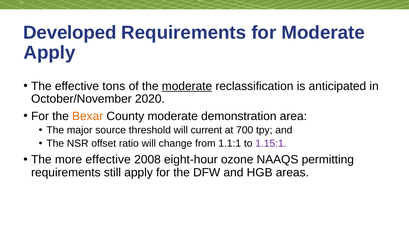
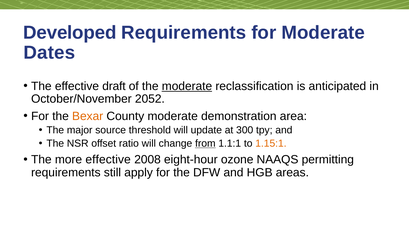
Apply: Apply -> Dates (49, 53)
tons: tons -> draft (114, 86)
2020: 2020 -> 2052 (150, 99)
current: current -> update (206, 130)
700: 700 -> 300 (245, 130)
from underline: none -> present (205, 143)
1.15:1 colour: purple -> orange (271, 143)
